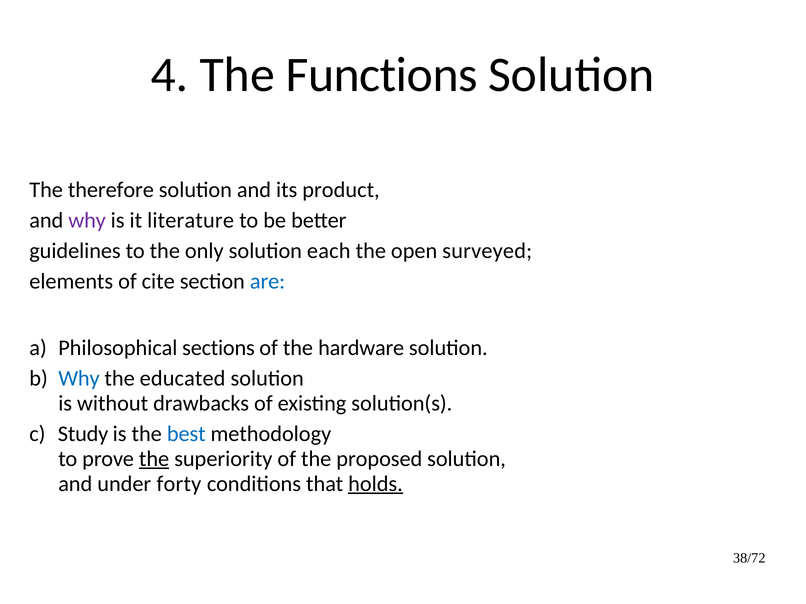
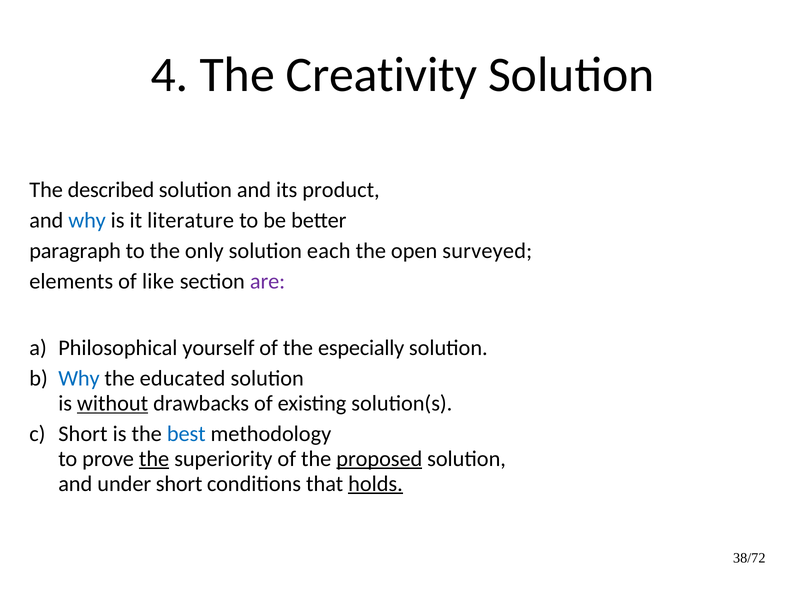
Functions: Functions -> Creativity (382, 75)
therefore: therefore -> described (111, 190)
why colour: purple -> blue (87, 221)
guidelines: guidelines -> paragraph (75, 251)
cite: cite -> like (158, 282)
are colour: blue -> purple (268, 282)
sections: sections -> yourself (218, 348)
hardware: hardware -> especially (361, 348)
without underline: none -> present (113, 404)
Study: Study -> Short (83, 434)
proposed underline: none -> present (379, 459)
under forty: forty -> short (179, 484)
